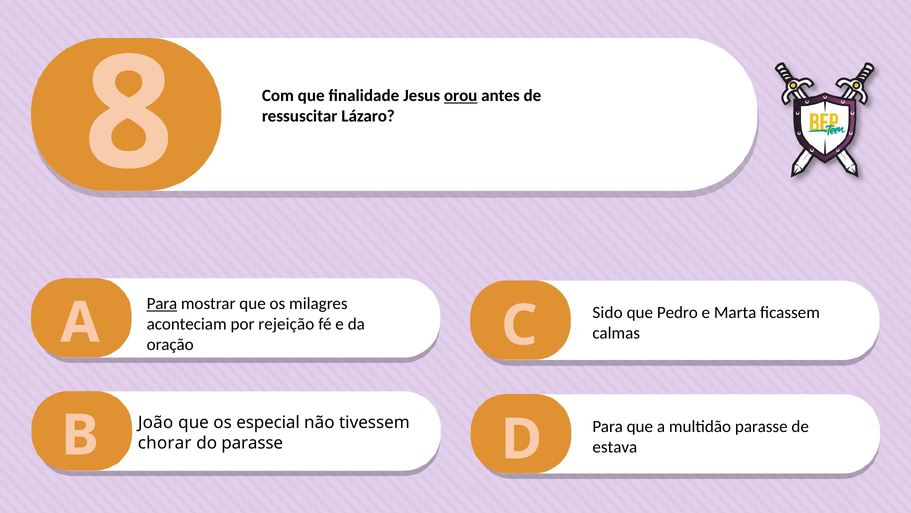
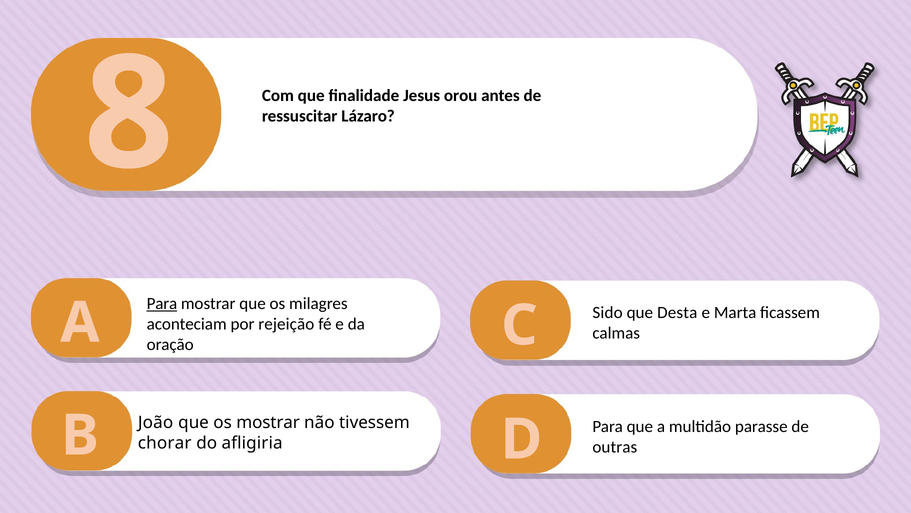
orou underline: present -> none (461, 95)
Pedro: Pedro -> Desta (677, 312)
os especial: especial -> mostrar (268, 422)
do parasse: parasse -> afligiria (252, 443)
estava: estava -> outras (615, 447)
